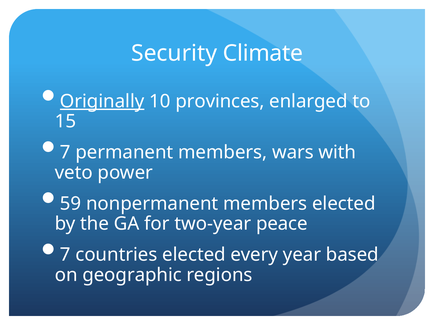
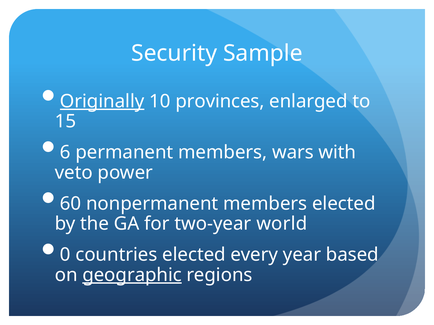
Climate: Climate -> Sample (263, 53)
7: 7 -> 6 (65, 153)
59: 59 -> 60 (71, 204)
peace: peace -> world (282, 224)
7: 7 -> 0 (65, 255)
geographic underline: none -> present (132, 275)
